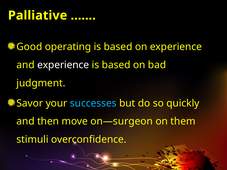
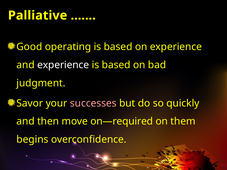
successes colour: light blue -> pink (93, 103)
on—surgeon: on—surgeon -> on—required (122, 122)
stimuli: stimuli -> begins (32, 140)
